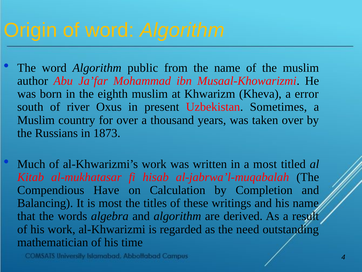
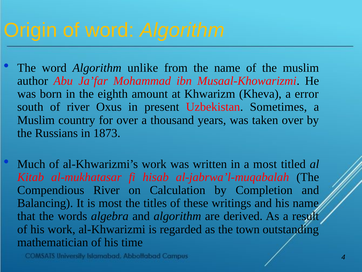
public: public -> unlike (143, 68)
eighth muslim: muslim -> amount (150, 94)
Compendious Have: Have -> River (106, 190)
need: need -> town (248, 229)
